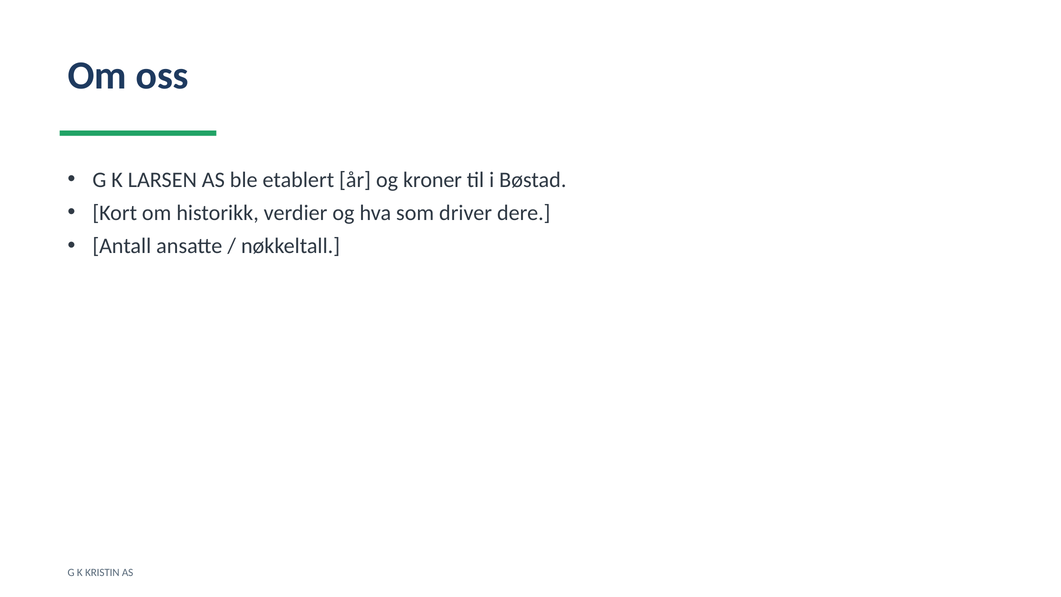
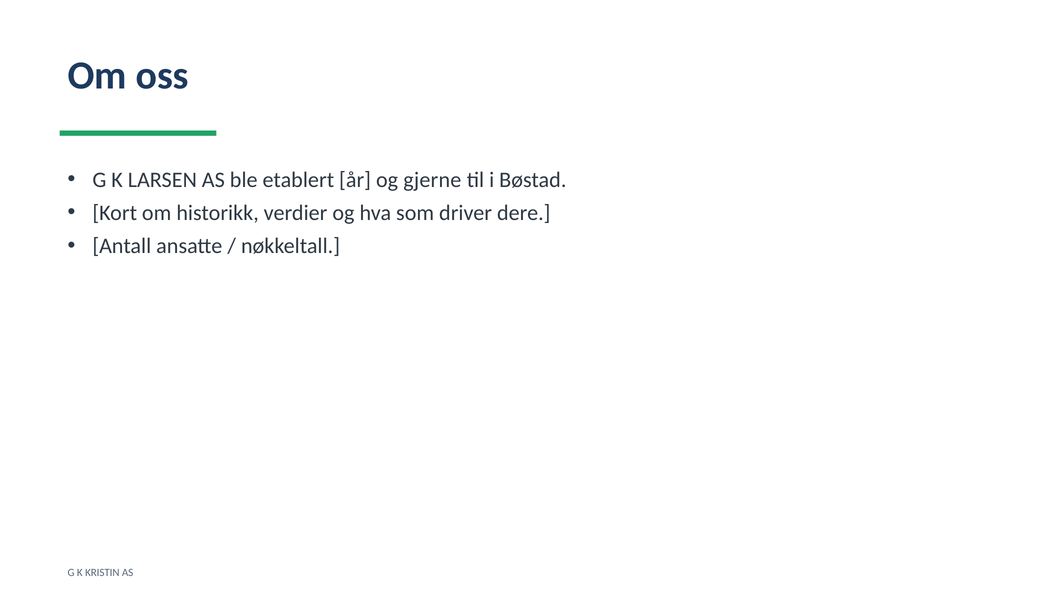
kroner: kroner -> gjerne (432, 180)
